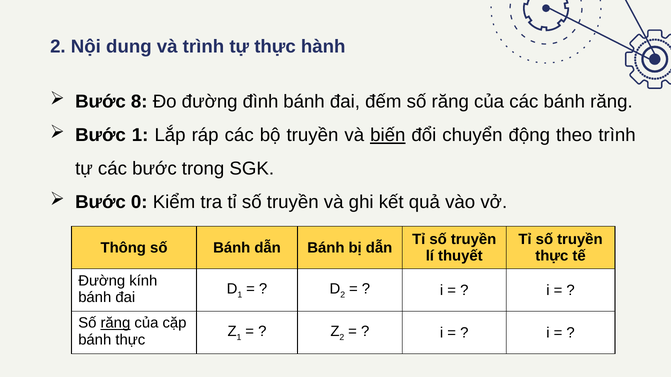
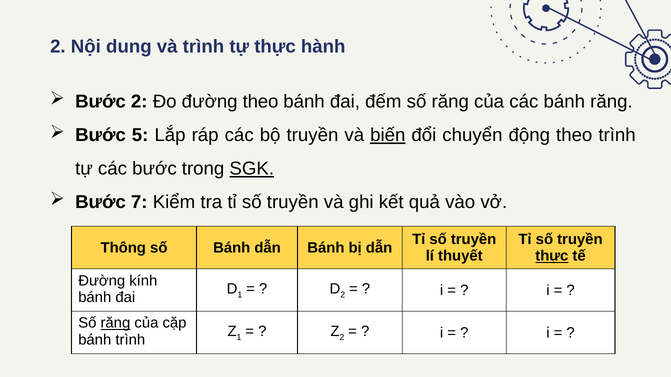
Bước 8: 8 -> 2 (139, 102)
đường đình: đình -> theo (261, 102)
Bước 1: 1 -> 5 (140, 135)
SGK underline: none -> present (252, 169)
0: 0 -> 7 (139, 203)
thực underline: none -> present (552, 256)
bánh thực: thực -> trình (130, 340)
